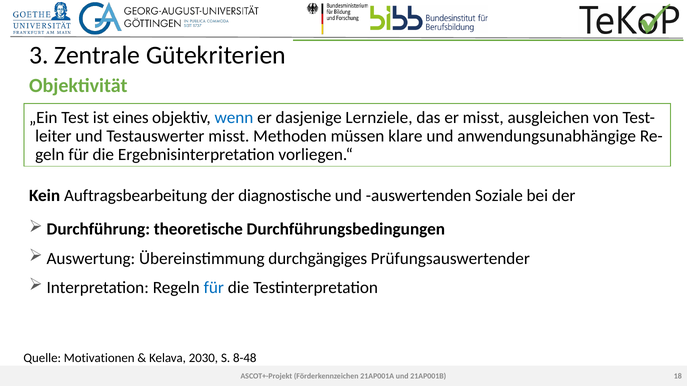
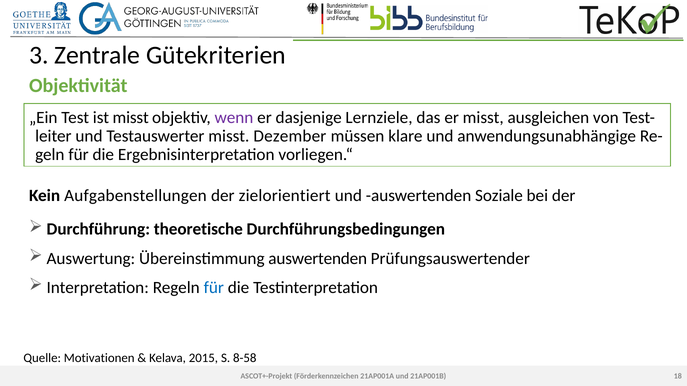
ist eines: eines -> misst (131, 118)
wenn colour: blue -> purple (234, 118)
Methoden: Methoden -> Dezember (290, 136)
Auftragsbearbeitung: Auftragsbearbeitung -> Aufgabenstellungen (135, 196)
diagnostische: diagnostische -> zielorientiert (285, 196)
Übereinstimmung durchgängiges: durchgängiges -> auswertenden (318, 259)
2030: 2030 -> 2015 (203, 358)
8-48: 8-48 -> 8-58 (245, 358)
